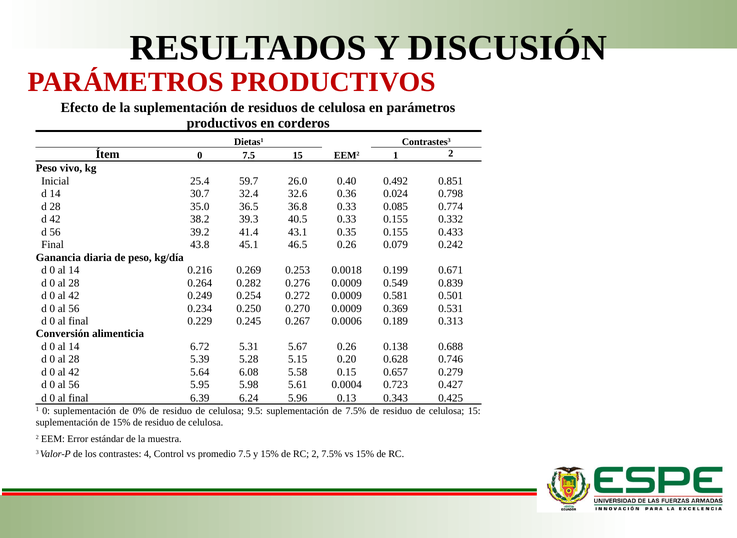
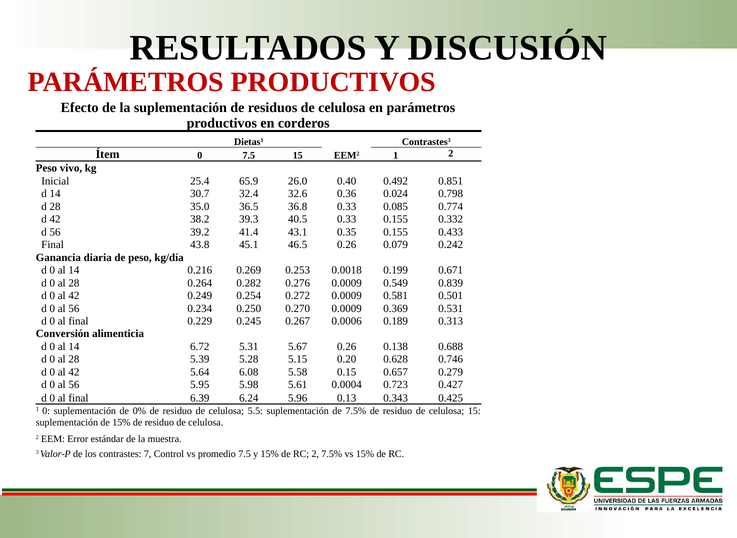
59.7: 59.7 -> 65.9 (249, 181)
9.5: 9.5 -> 5.5 (255, 411)
4: 4 -> 7 (148, 454)
